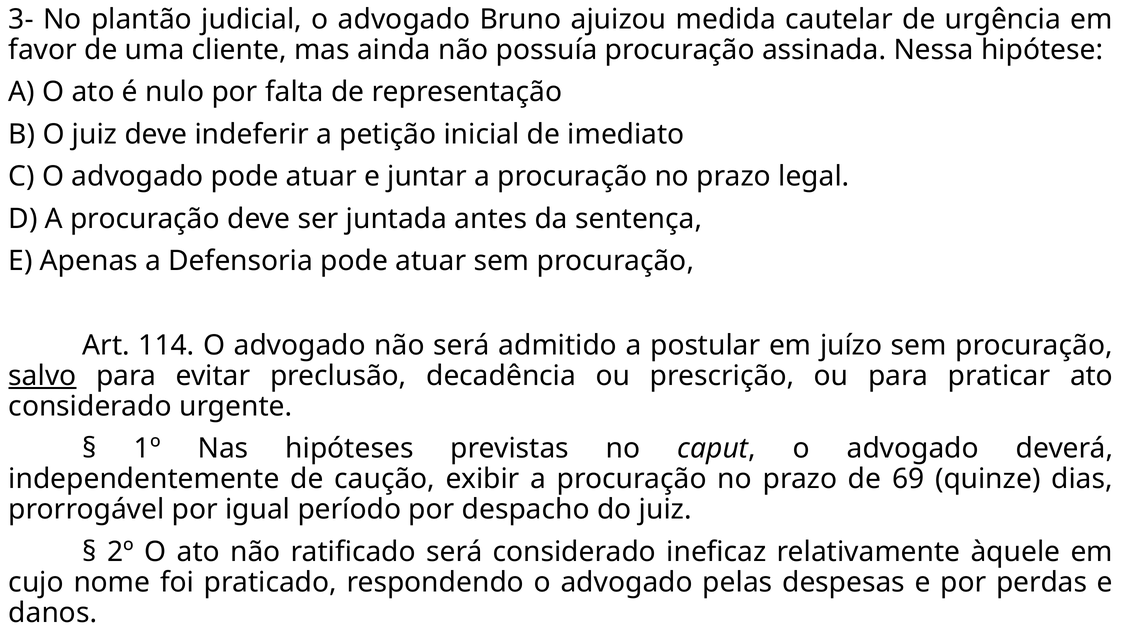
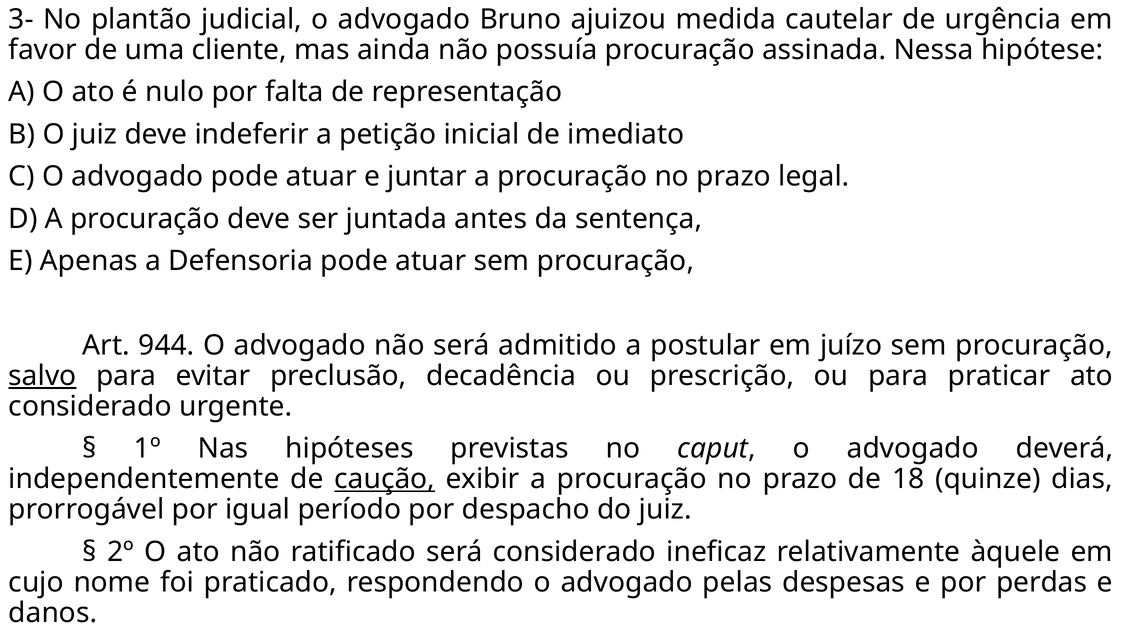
114: 114 -> 944 (166, 345)
caução underline: none -> present (385, 479)
69: 69 -> 18 (908, 479)
